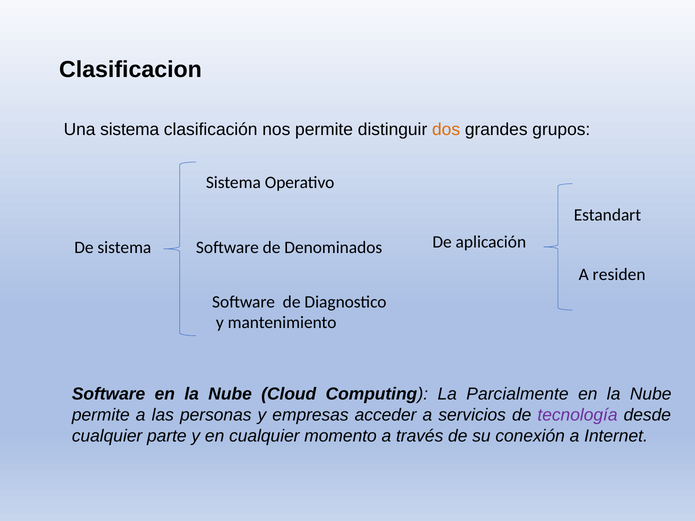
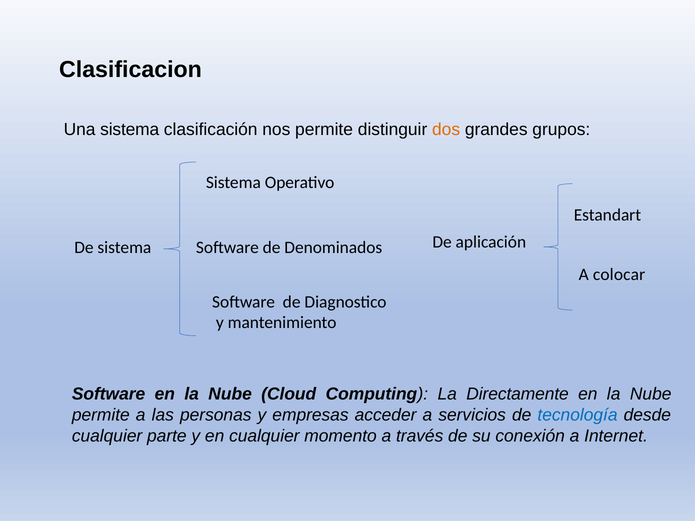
residen: residen -> colocar (619, 275)
Parcialmente: Parcialmente -> Directamente (518, 394)
tecnología colour: purple -> blue (578, 415)
